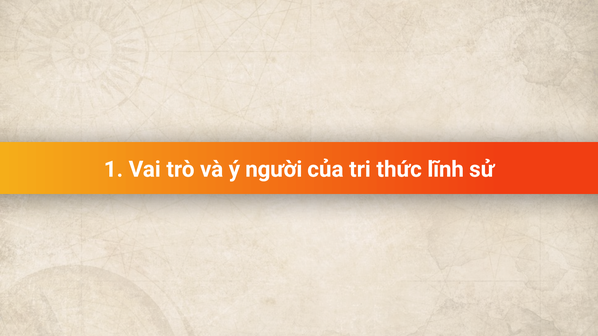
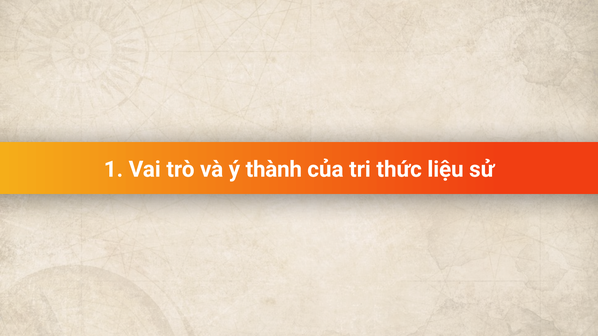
người: người -> thành (274, 170)
lĩnh: lĩnh -> liệu (446, 170)
